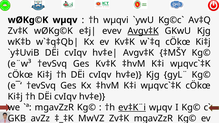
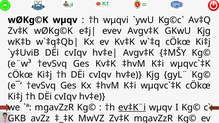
Avgv‡K underline: present -> none (143, 31)
